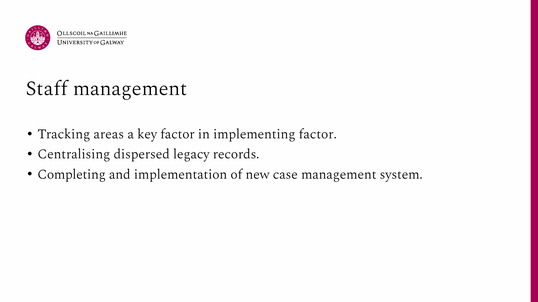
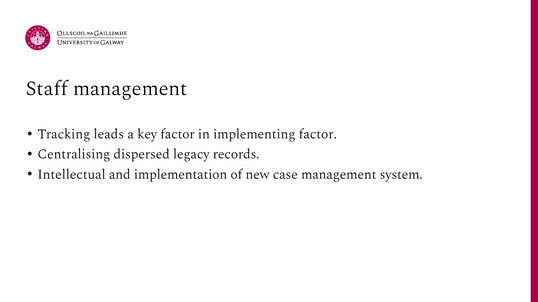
areas: areas -> leads (109, 134)
Completing: Completing -> Intellectual (72, 175)
